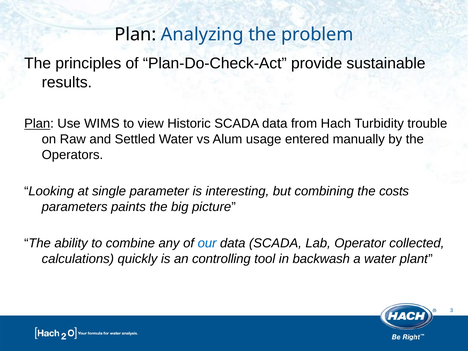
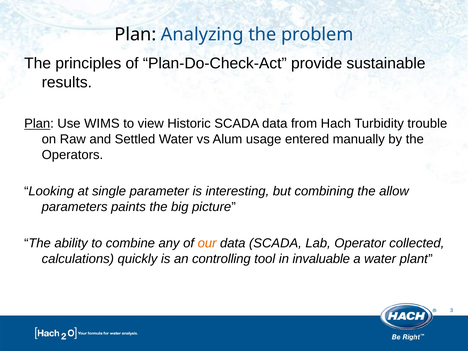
costs: costs -> allow (394, 191)
our colour: blue -> orange (207, 243)
backwash: backwash -> invaluable (321, 259)
